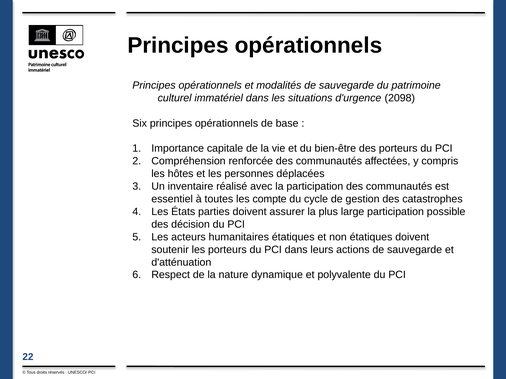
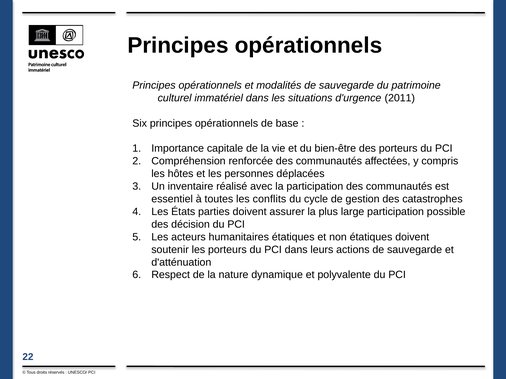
2098: 2098 -> 2011 (400, 98)
compte: compte -> conflits (269, 199)
